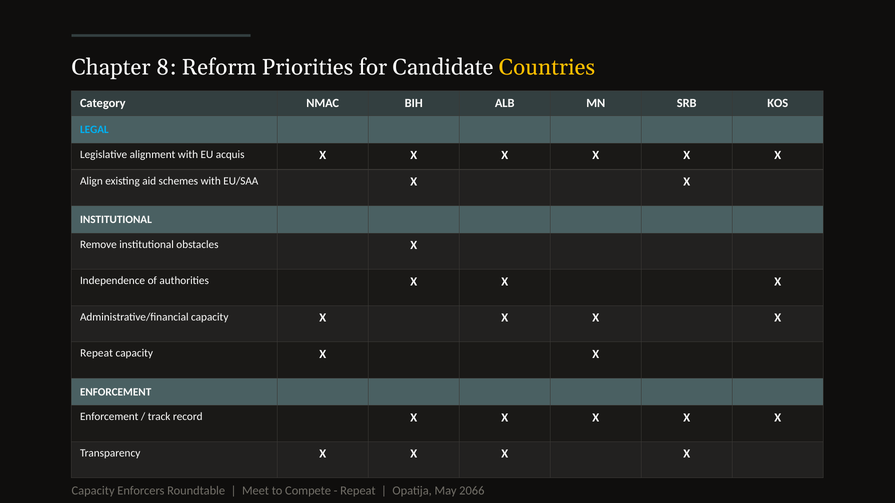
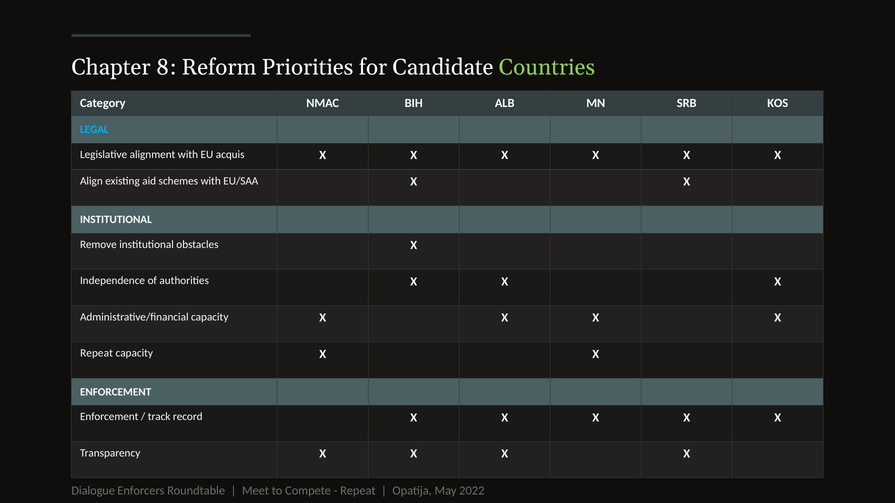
Countries colour: yellow -> light green (547, 68)
Capacity: Capacity -> Dialogue (93, 491)
2066: 2066 -> 2022 (472, 491)
